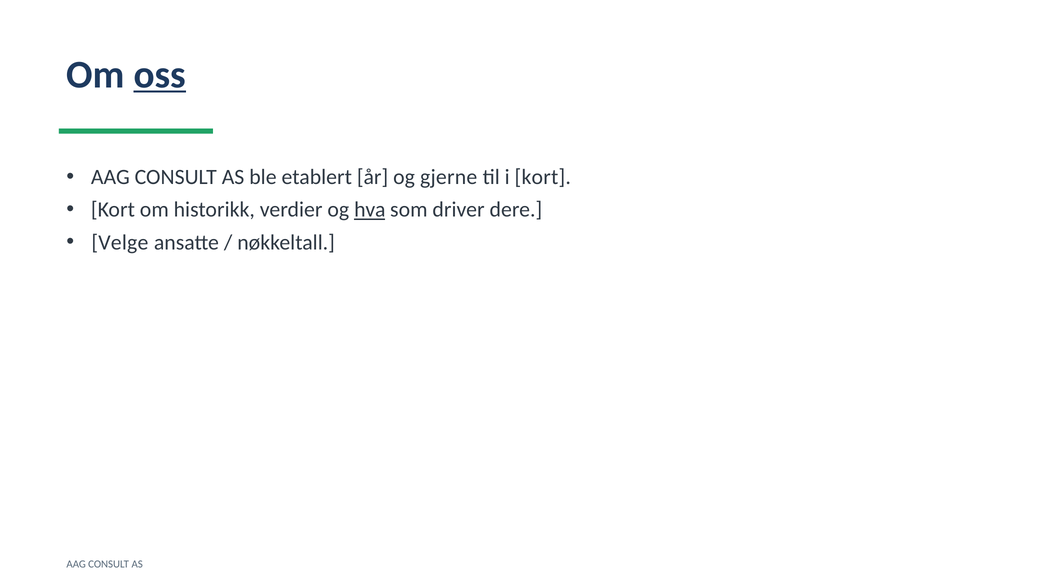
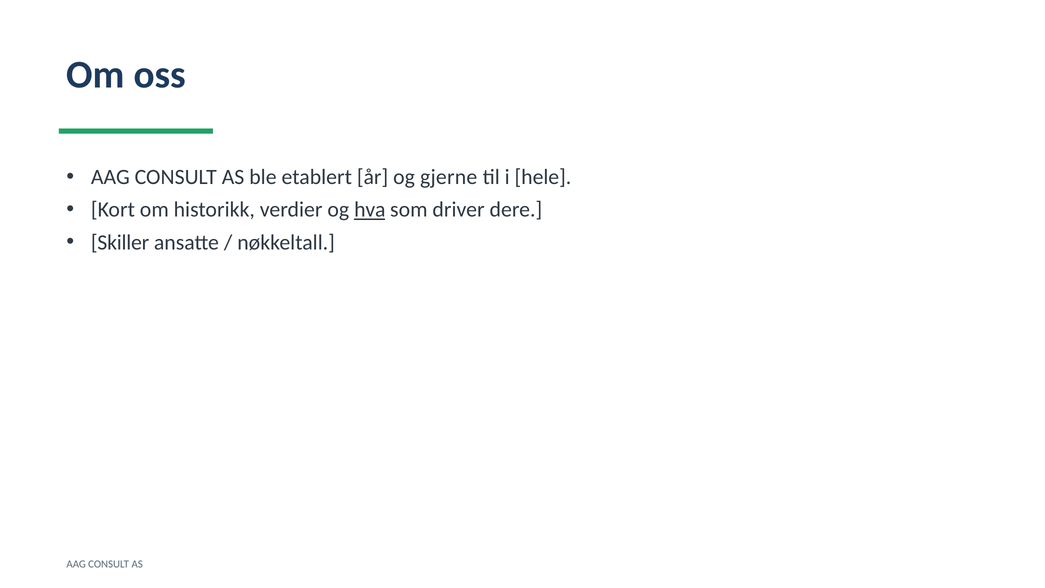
oss underline: present -> none (160, 75)
i kort: kort -> hele (543, 177)
Velge: Velge -> Skiller (120, 242)
